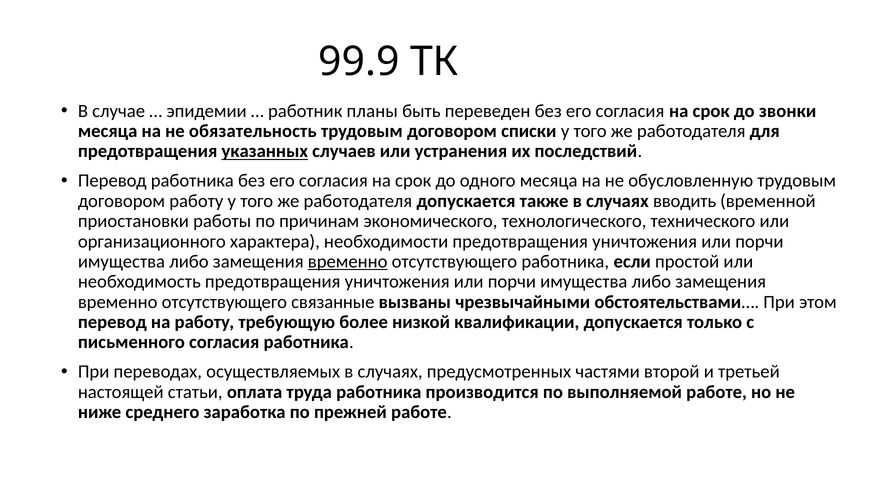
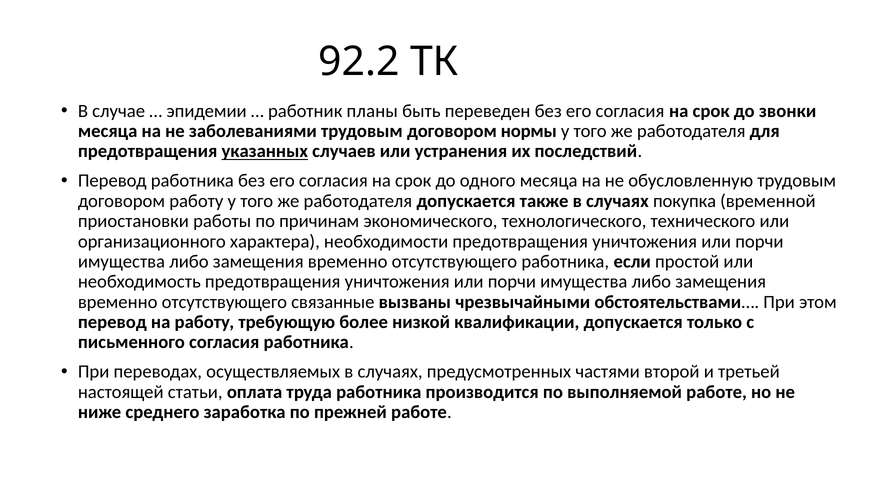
99.9: 99.9 -> 92.2 (359, 62)
обязательность: обязательность -> заболеваниями (253, 131)
списки: списки -> нормы (529, 131)
вводить: вводить -> покупка (685, 201)
временно underline: present -> none (348, 261)
